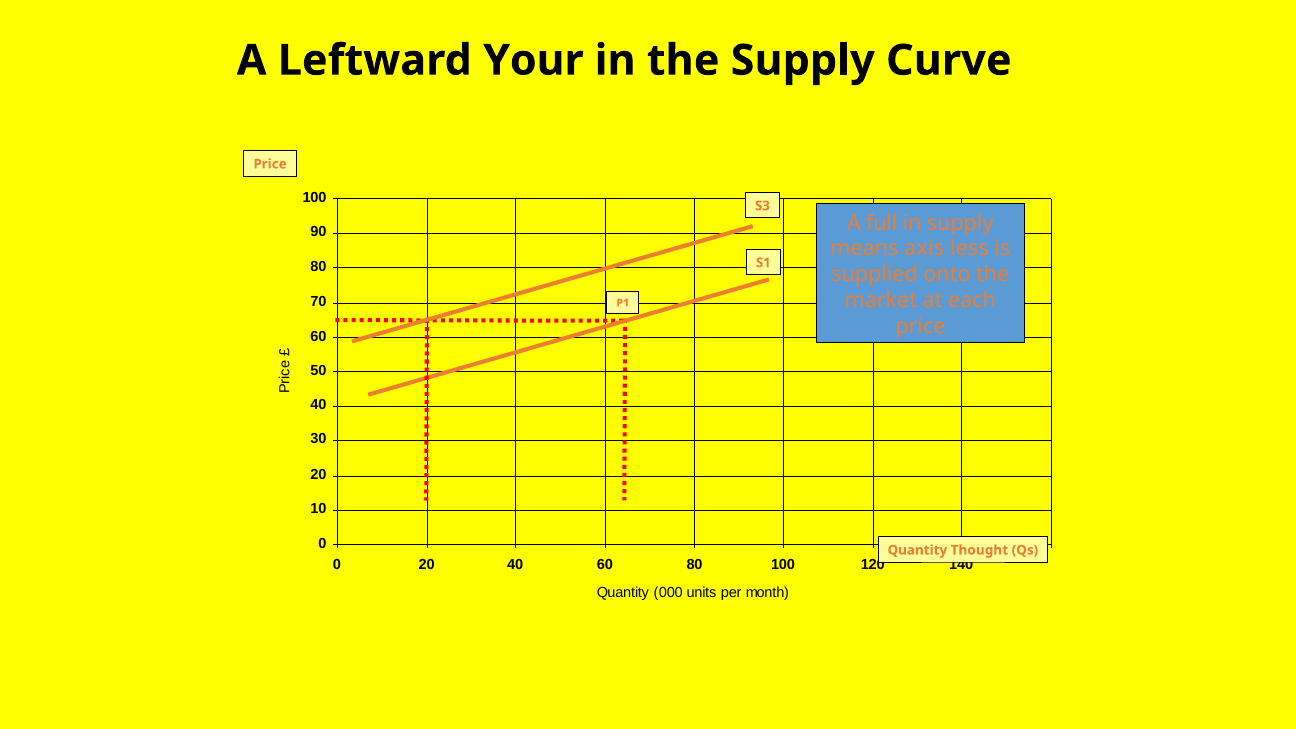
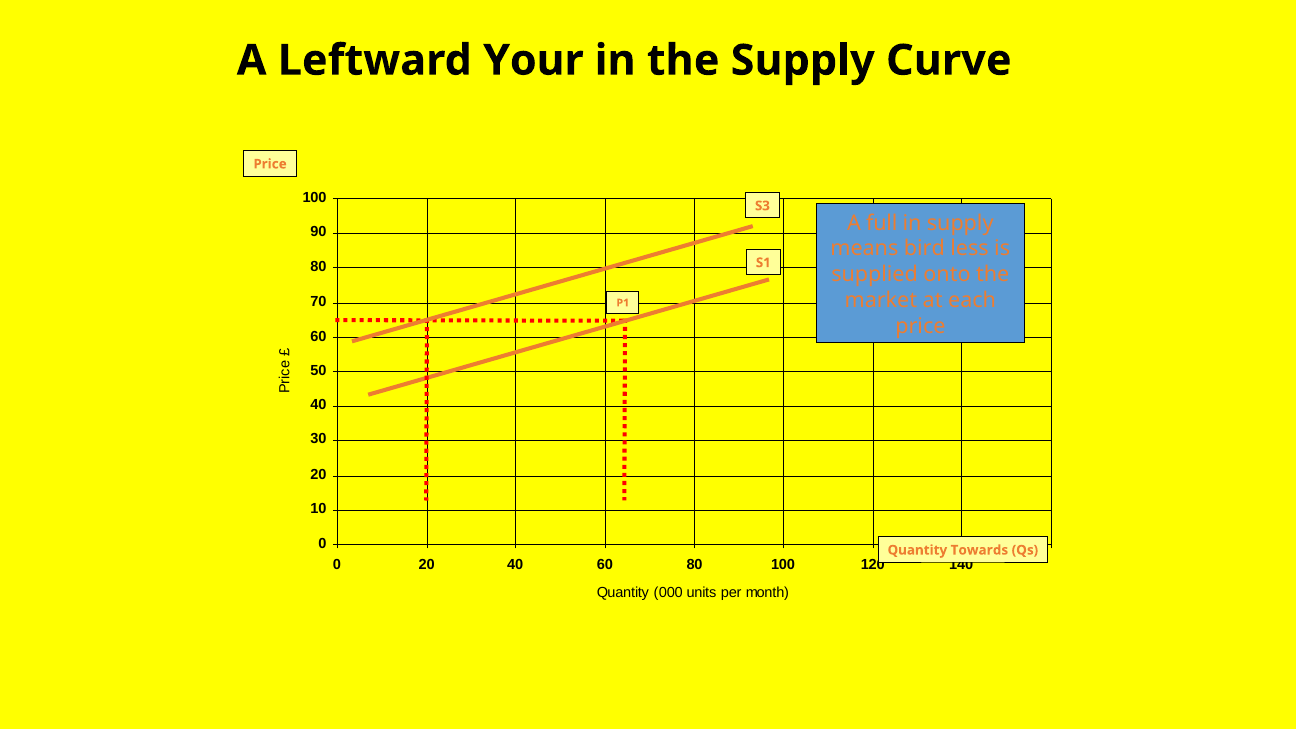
axis: axis -> bird (924, 249)
Thought: Thought -> Towards (979, 550)
